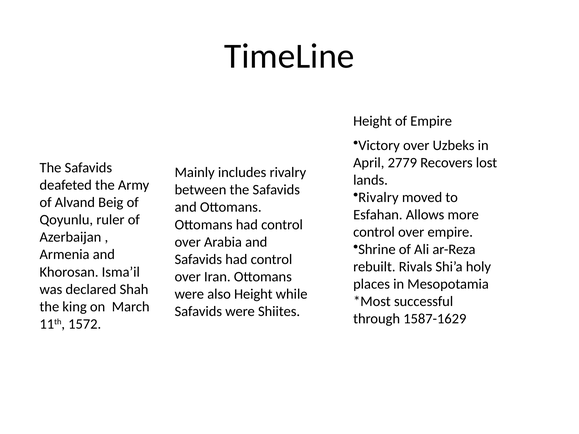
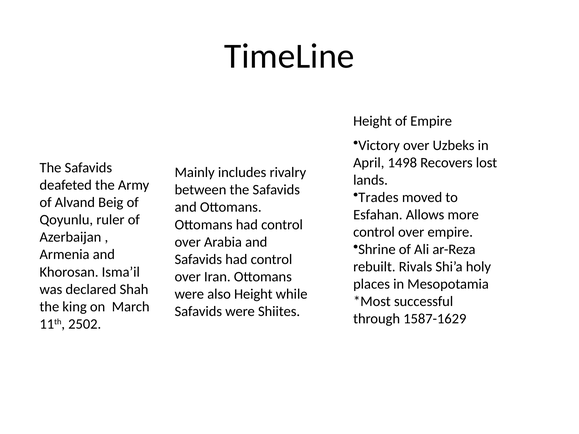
2779: 2779 -> 1498 (402, 163)
Rivalry: Rivalry -> Trades (378, 197)
1572: 1572 -> 2502 (85, 324)
